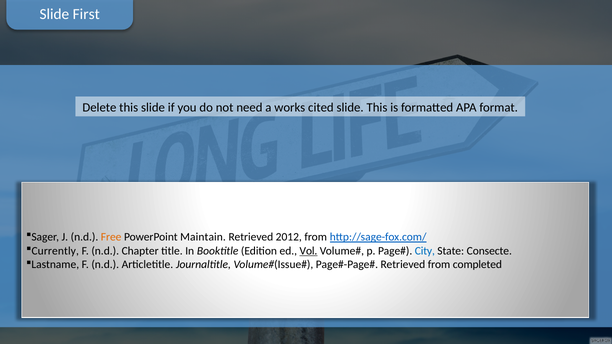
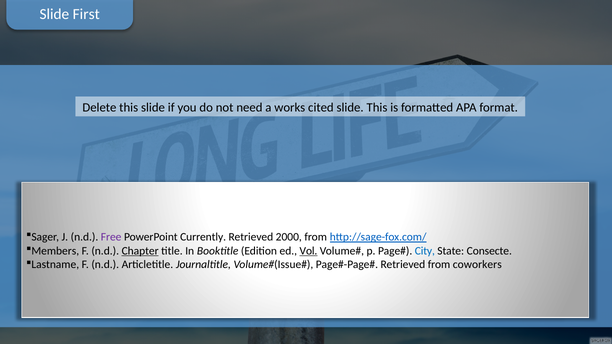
Free colour: orange -> purple (111, 237)
Maintain: Maintain -> Currently (203, 237)
2012: 2012 -> 2000 (289, 237)
Currently: Currently -> Members (55, 251)
Chapter underline: none -> present (140, 251)
completed: completed -> coworkers (477, 265)
